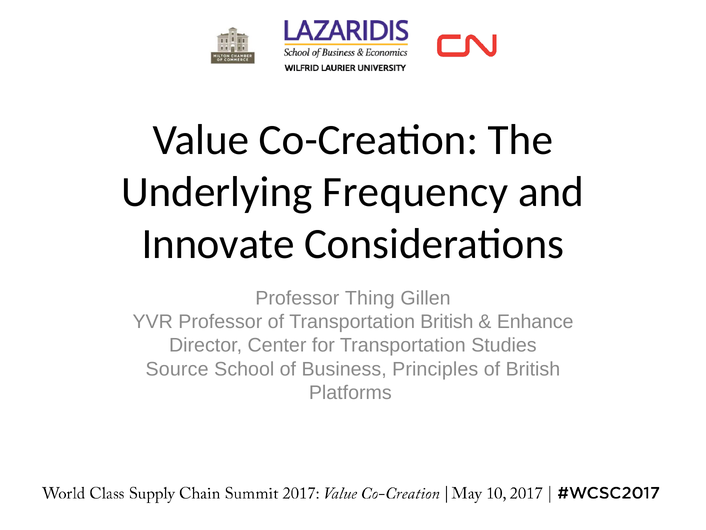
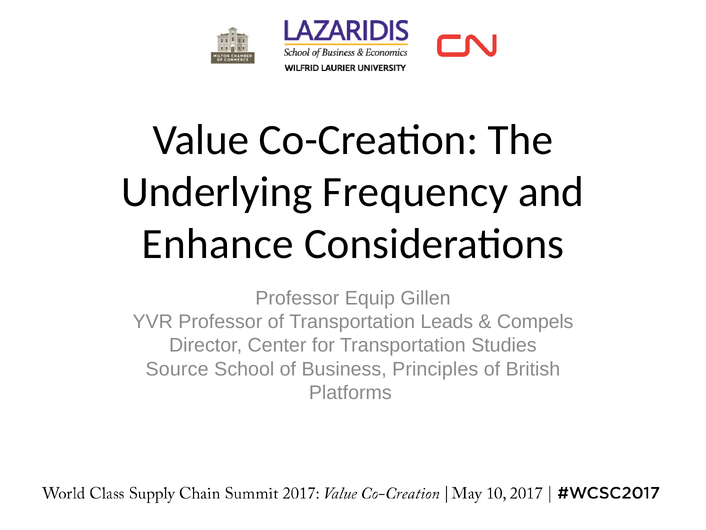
Innovate: Innovate -> Enhance (218, 244)
Thing: Thing -> Equip (370, 298)
Transportation British: British -> Leads (447, 322)
Enhance: Enhance -> Compels (535, 322)
